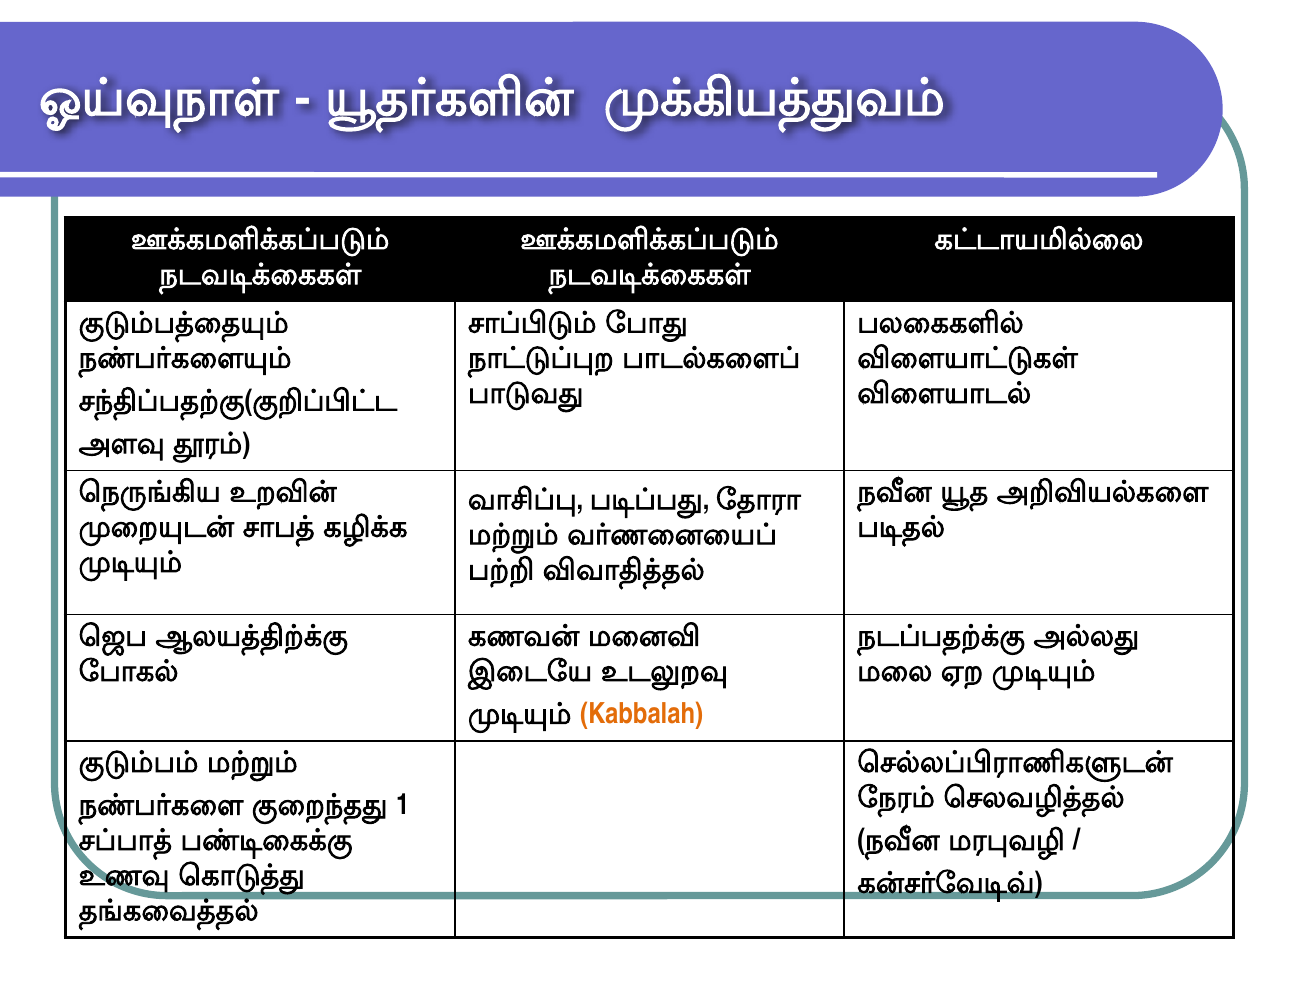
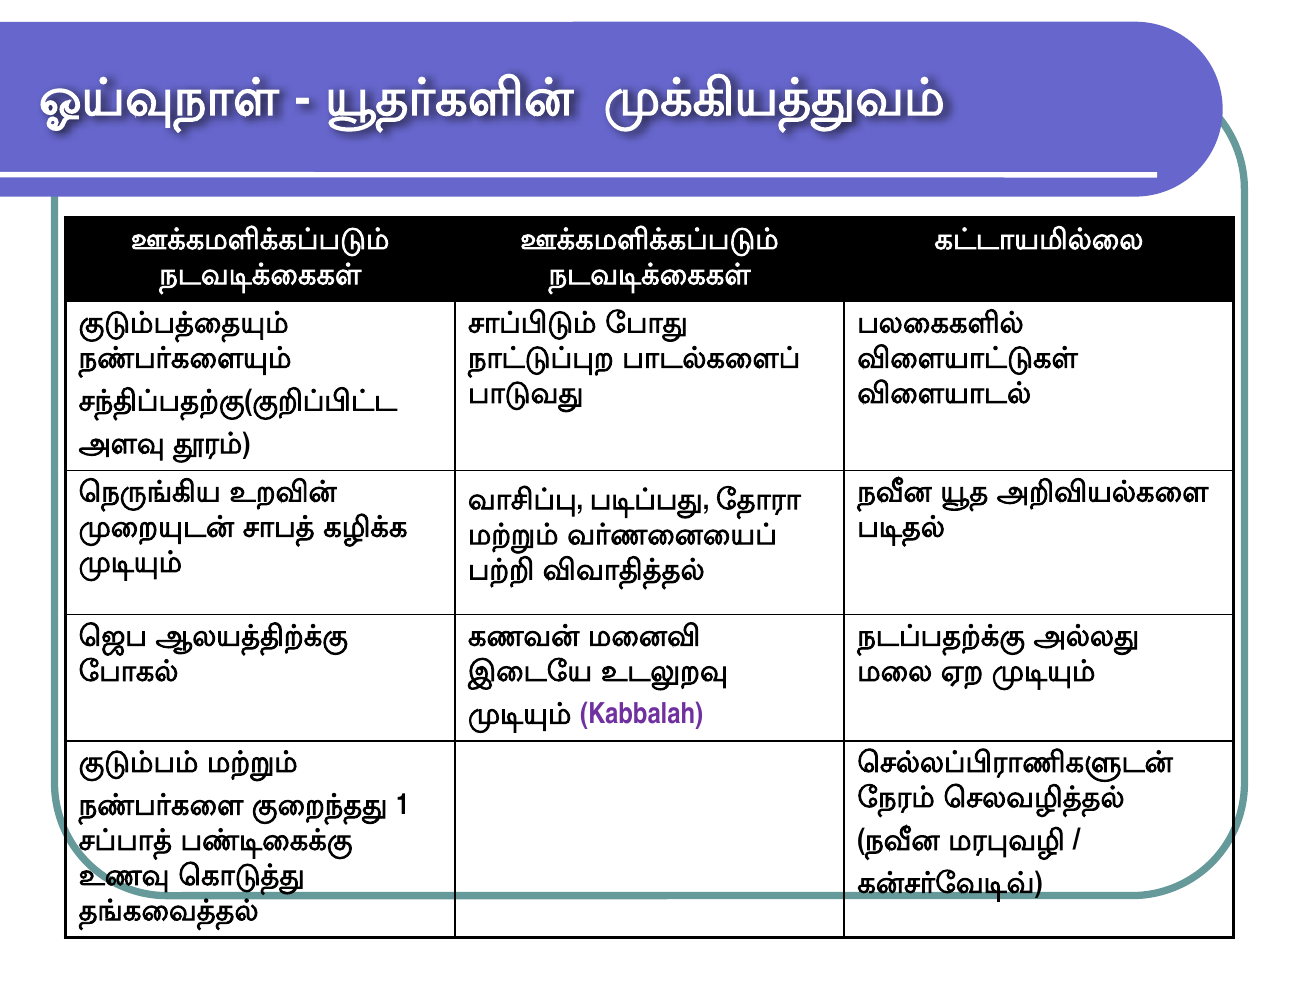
Kabbalah colour: orange -> purple (642, 714)
